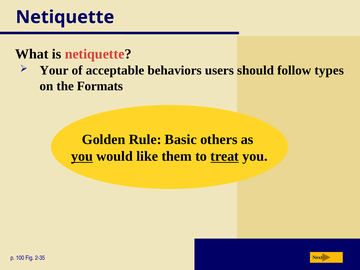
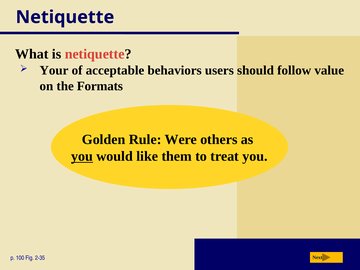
types: types -> value (329, 70)
Basic: Basic -> Were (181, 140)
treat underline: present -> none (225, 156)
